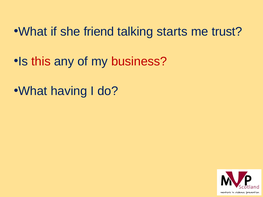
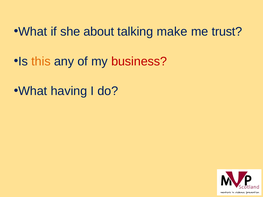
friend: friend -> about (99, 32)
starts: starts -> make (172, 32)
this colour: red -> orange (41, 61)
